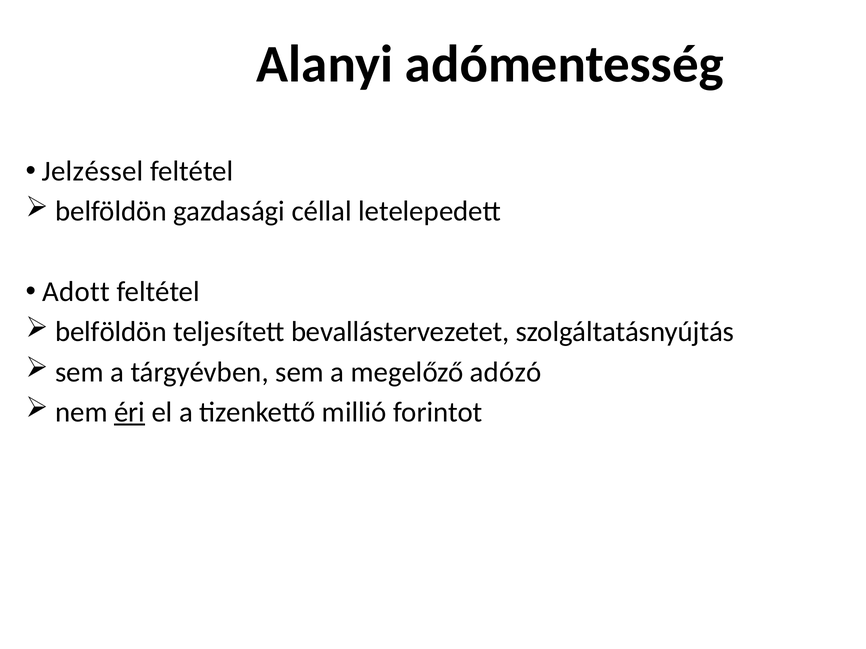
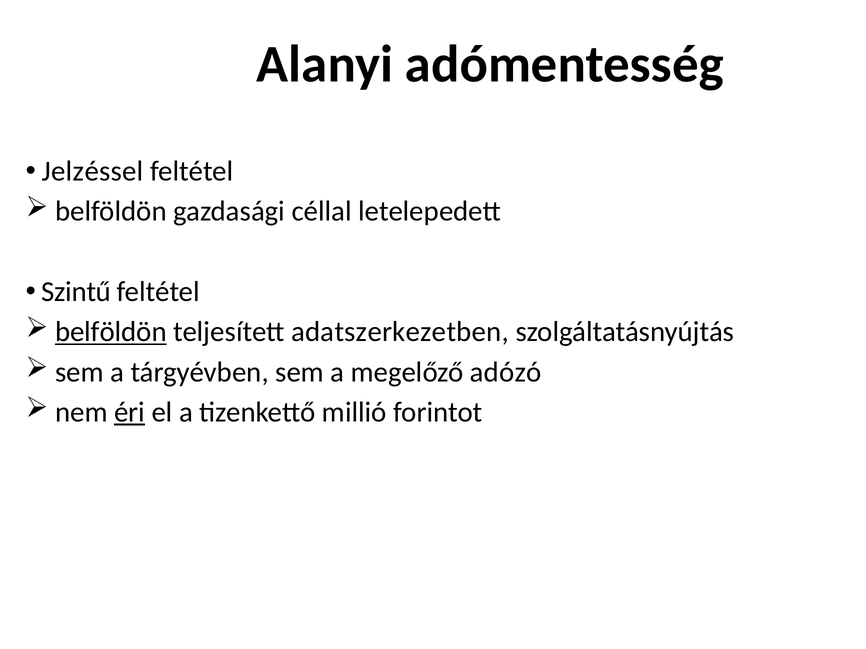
Adott: Adott -> Szintű (76, 292)
belföldön underline: none -> present (111, 332)
bevallástervezetet: bevallástervezetet -> adatszerkezetben (400, 332)
